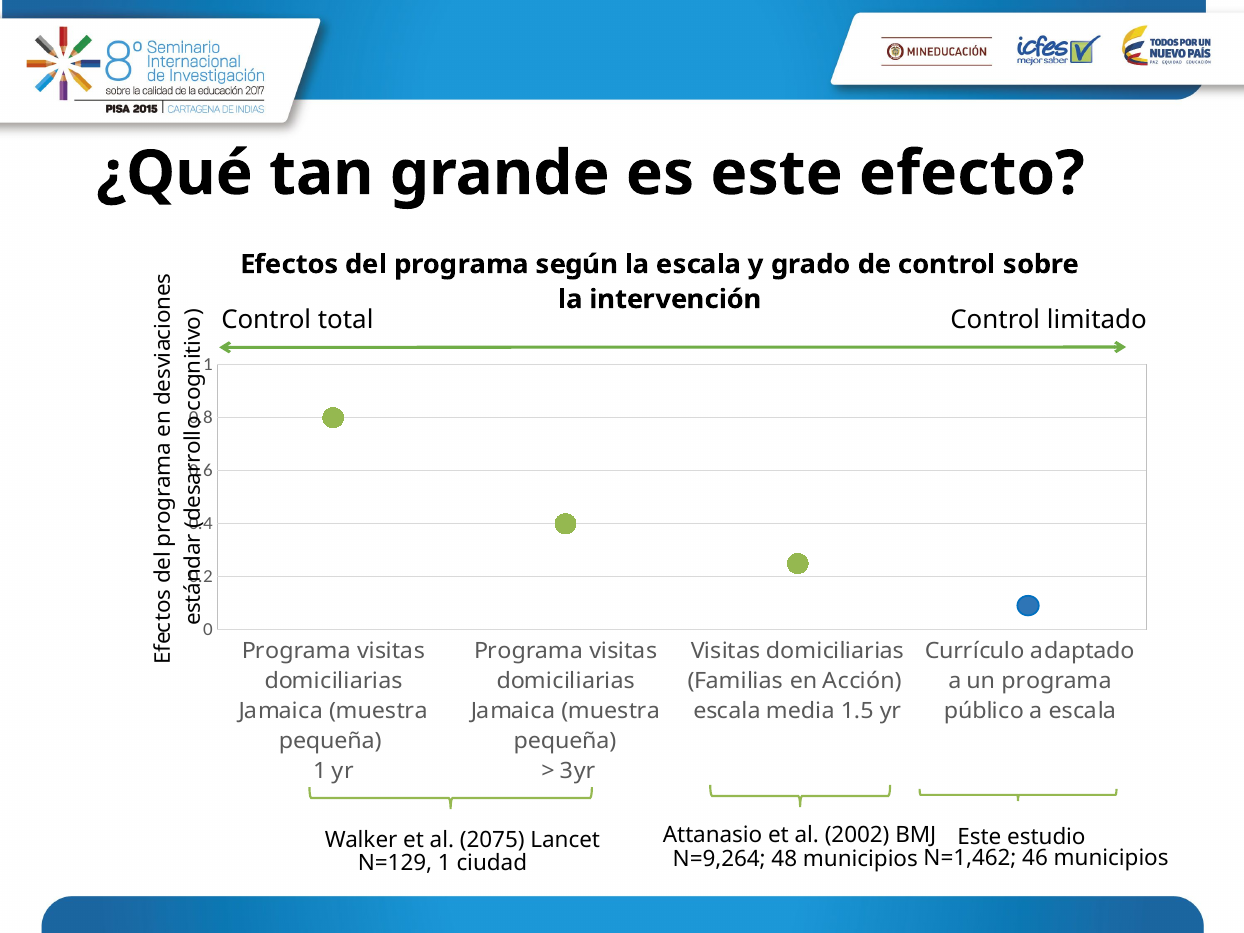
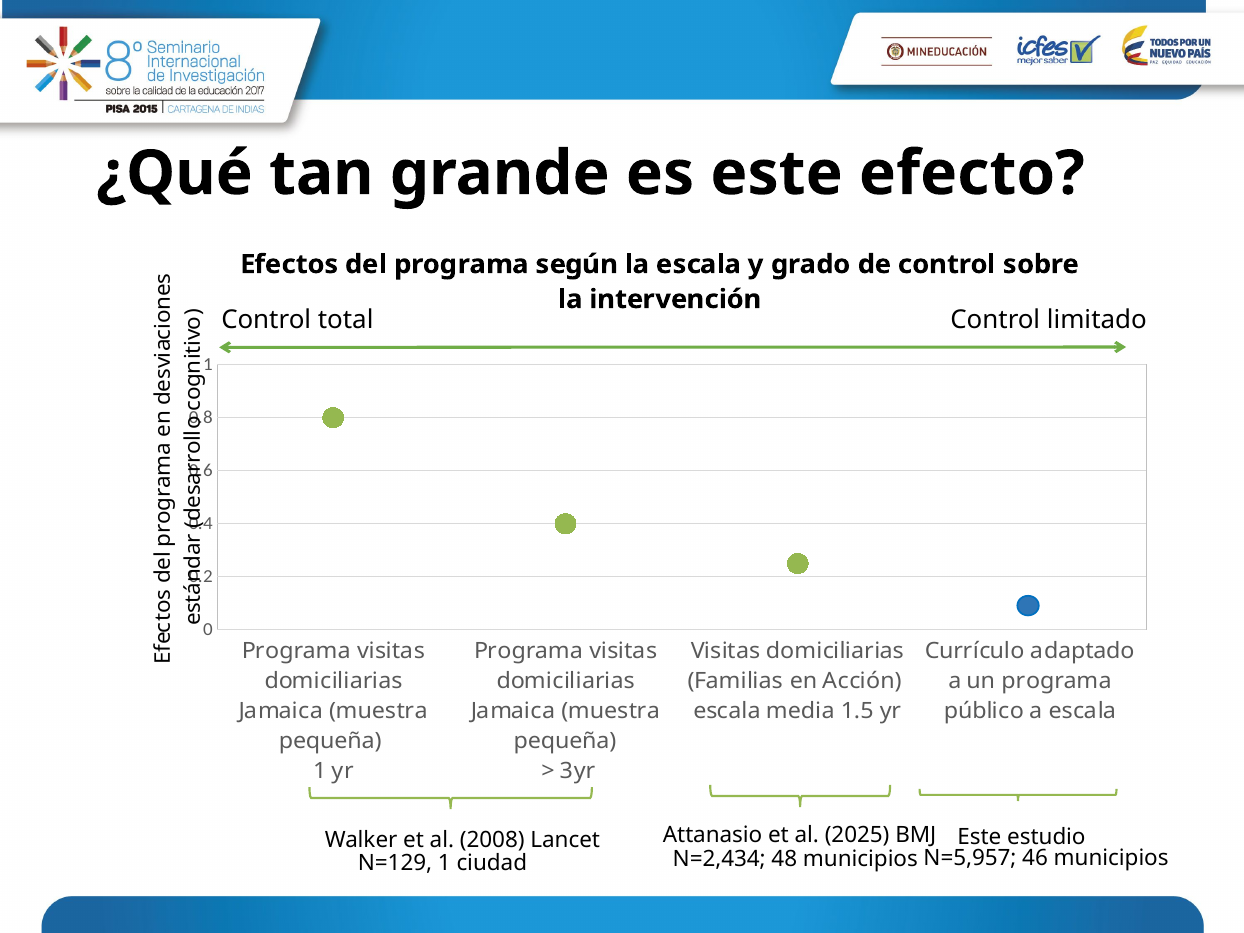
2075: 2075 -> 2008 (492, 840)
2002: 2002 -> 2025 (857, 835)
N=9,264: N=9,264 -> N=2,434 (719, 859)
N=1,462: N=1,462 -> N=5,957 (970, 858)
